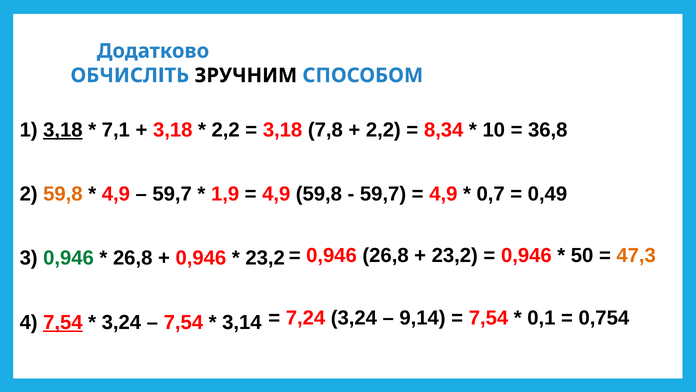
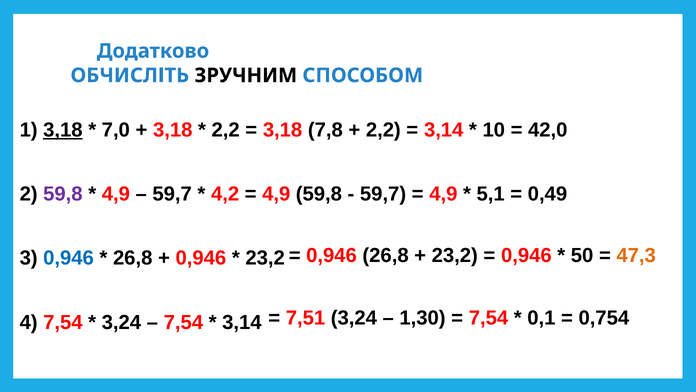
7,1: 7,1 -> 7,0 (116, 130)
8,34: 8,34 -> 3,14 (444, 130)
36,8: 36,8 -> 42,0 (548, 130)
59,8 colour: orange -> purple (63, 194)
1,9: 1,9 -> 4,2 (225, 194)
0,7: 0,7 -> 5,1 (491, 194)
0,946 colour: green -> blue (69, 258)
7,24: 7,24 -> 7,51 (305, 318)
9,14: 9,14 -> 1,30 (422, 318)
7,54 underline: present -> none (63, 322)
